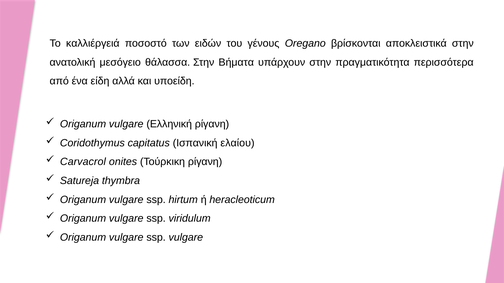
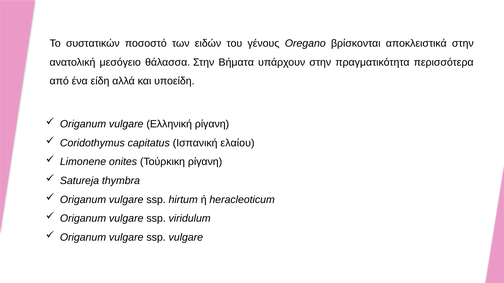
καλλιέργειά: καλλιέργειά -> συστατικών (93, 43)
Carvacrol: Carvacrol -> Limonene (83, 162)
